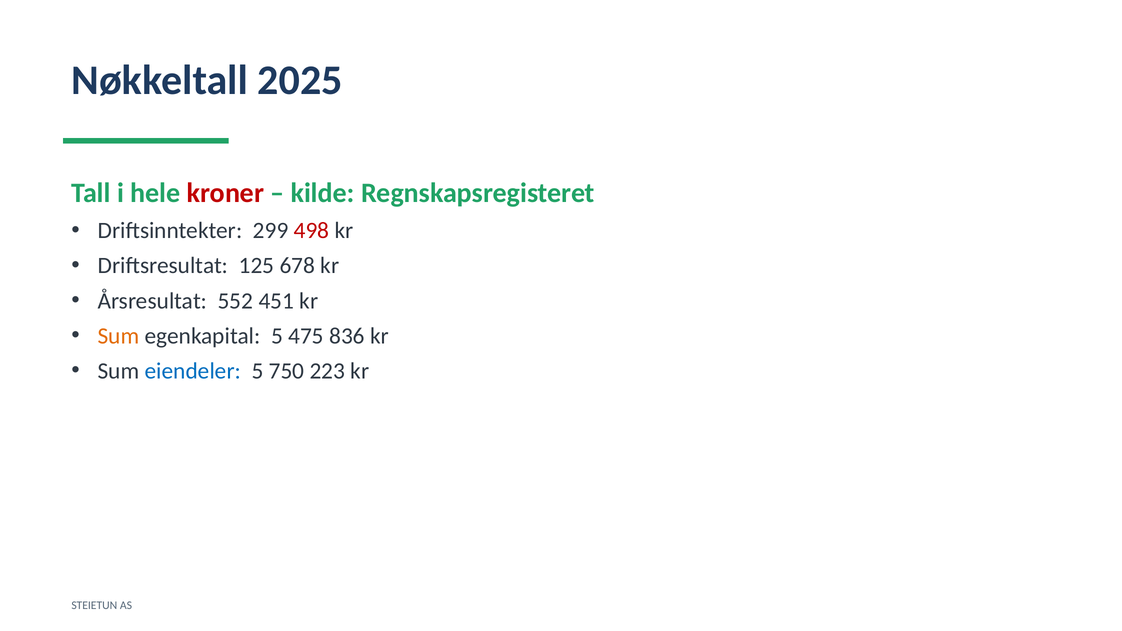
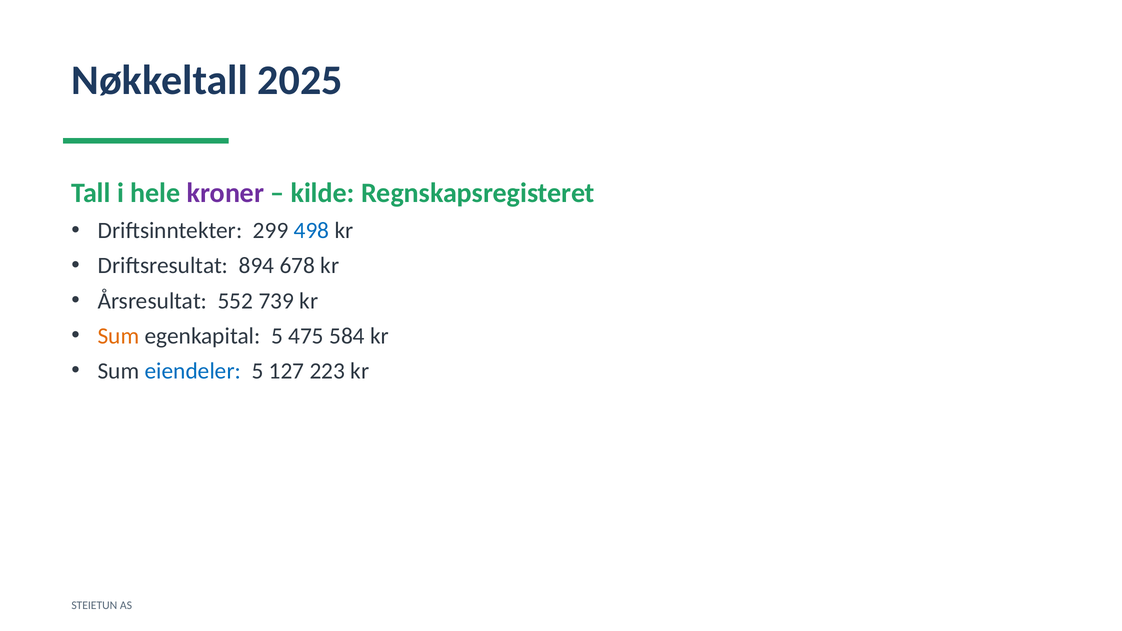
kroner colour: red -> purple (225, 193)
498 colour: red -> blue (312, 231)
125: 125 -> 894 (256, 266)
451: 451 -> 739 (276, 301)
836: 836 -> 584 (347, 336)
750: 750 -> 127 (286, 371)
